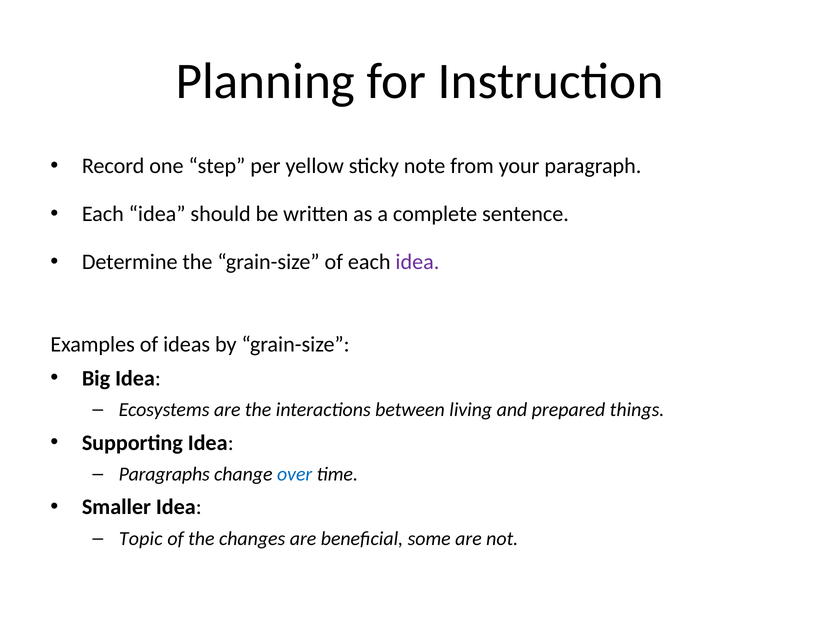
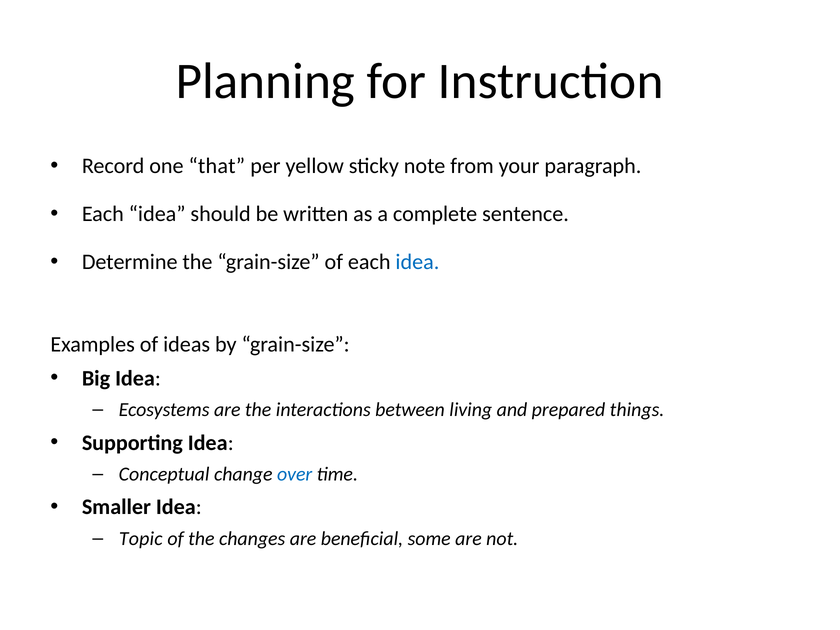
step: step -> that (217, 166)
idea colour: purple -> blue (417, 262)
Paragraphs: Paragraphs -> Conceptual (164, 474)
